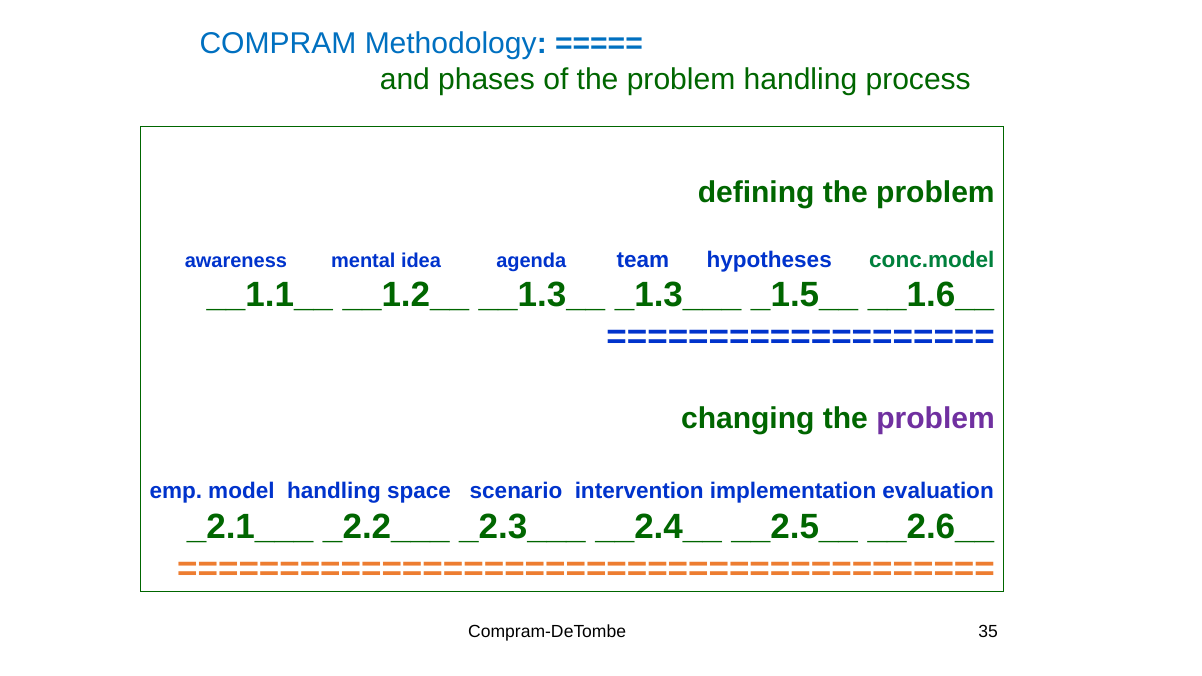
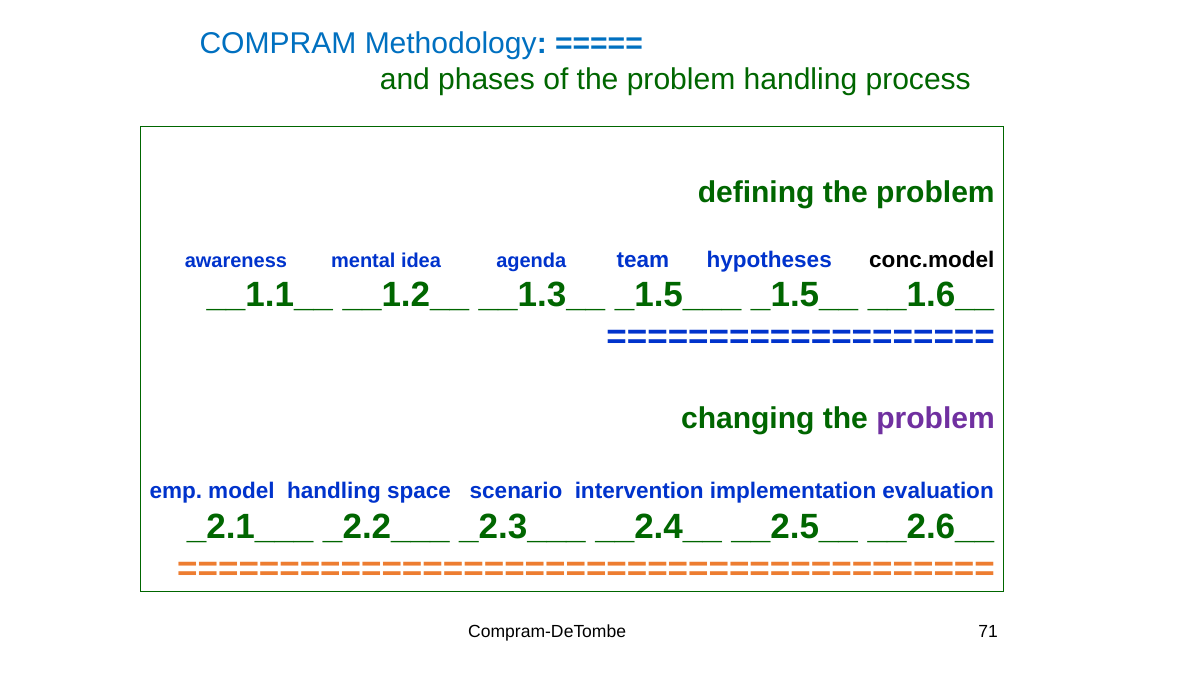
conc.model colour: green -> black (932, 260)
_1.3___: _1.3___ -> _1.5___ (678, 295)
35: 35 -> 71 (988, 632)
